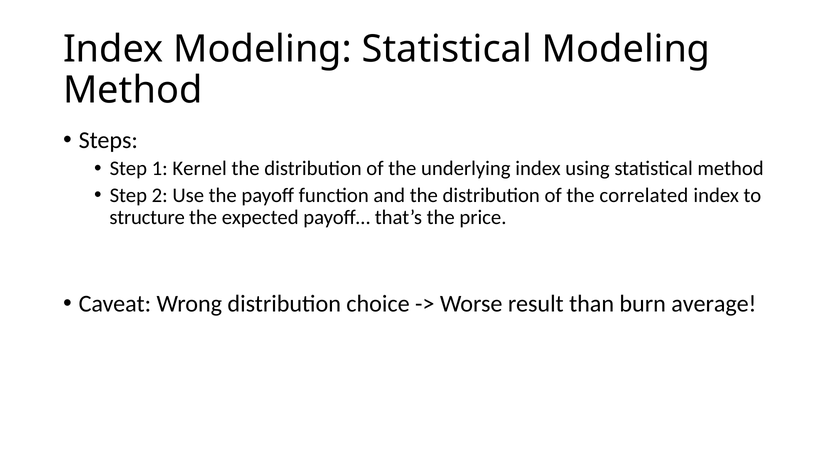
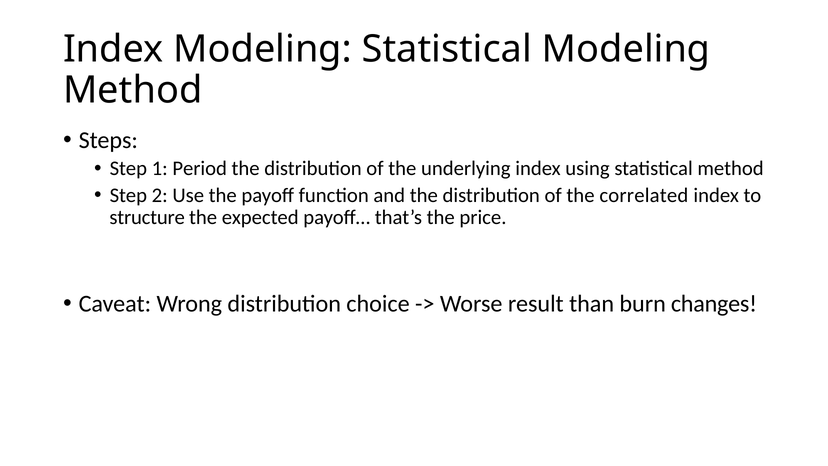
Kernel: Kernel -> Period (200, 169)
average: average -> changes (714, 304)
